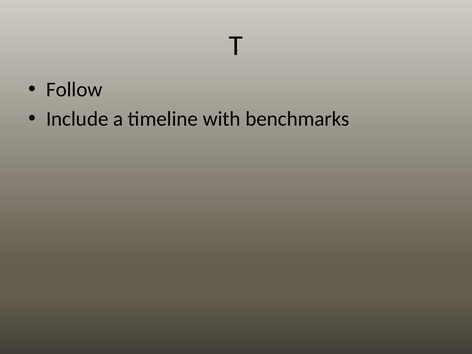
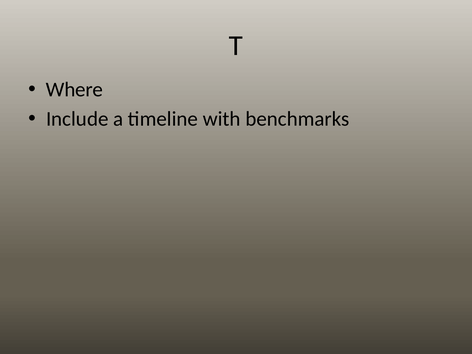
Follow: Follow -> Where (74, 90)
